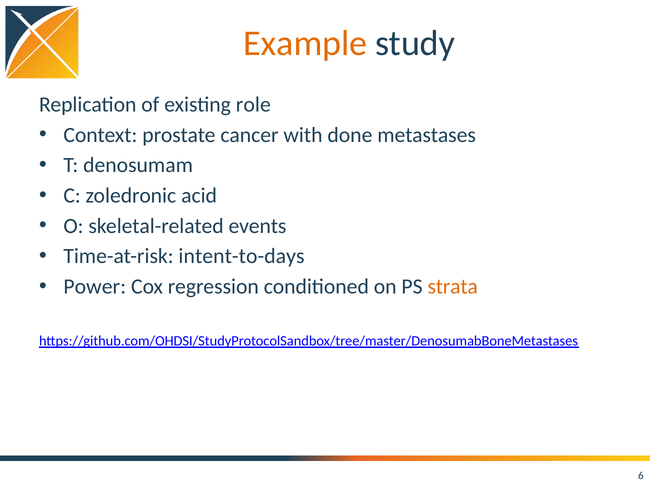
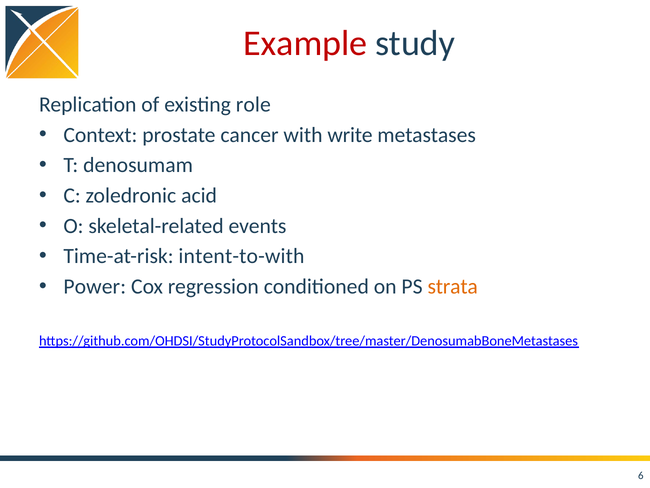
Example colour: orange -> red (305, 43)
done: done -> write (350, 135)
intent-to-days: intent-to-days -> intent-to-with (241, 256)
